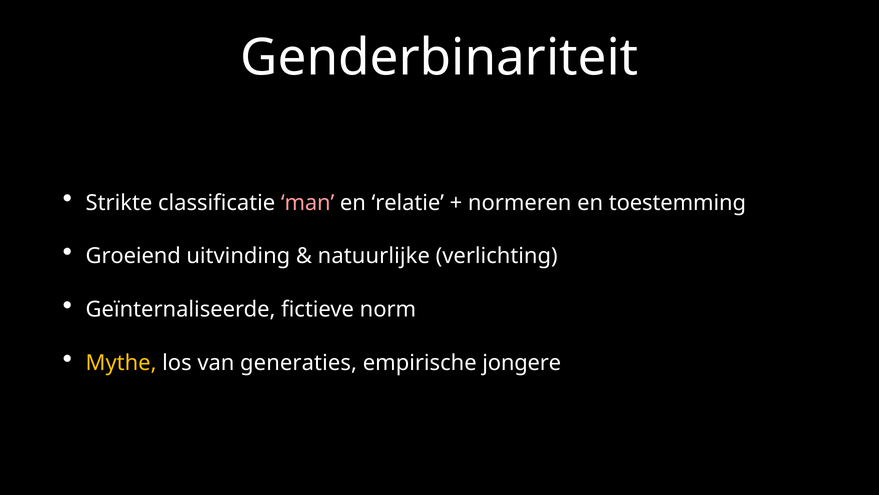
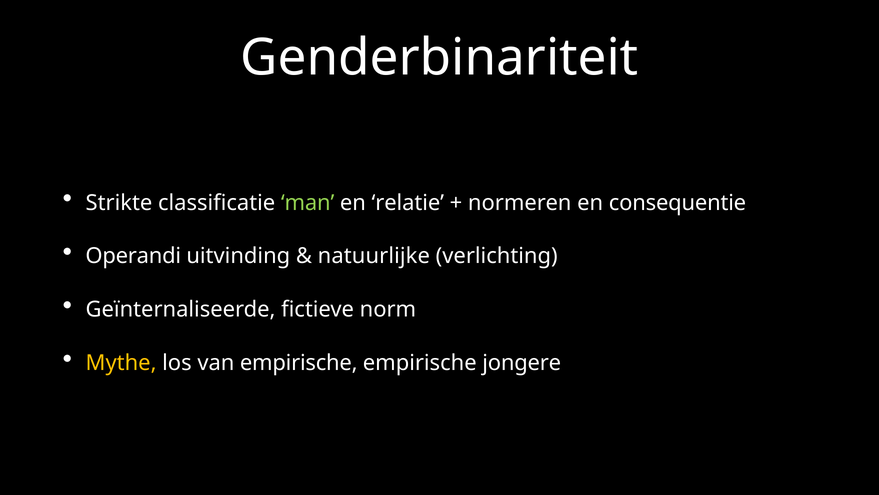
man colour: pink -> light green (308, 203)
toestemming: toestemming -> consequentie (677, 203)
Groeiend: Groeiend -> Operandi (133, 256)
van generaties: generaties -> empirische (299, 363)
